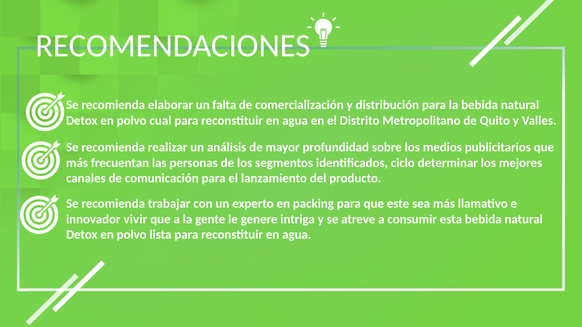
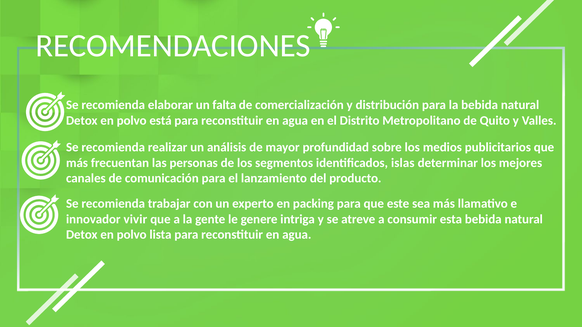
cual: cual -> está (161, 121)
ciclo: ciclo -> islas (403, 163)
